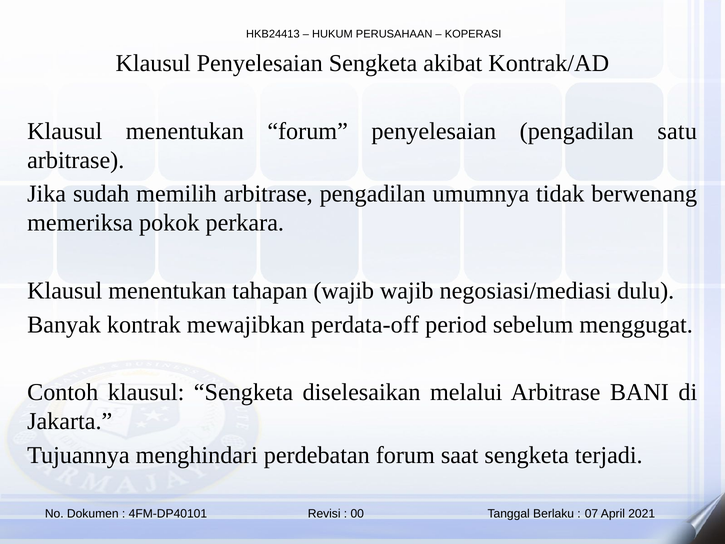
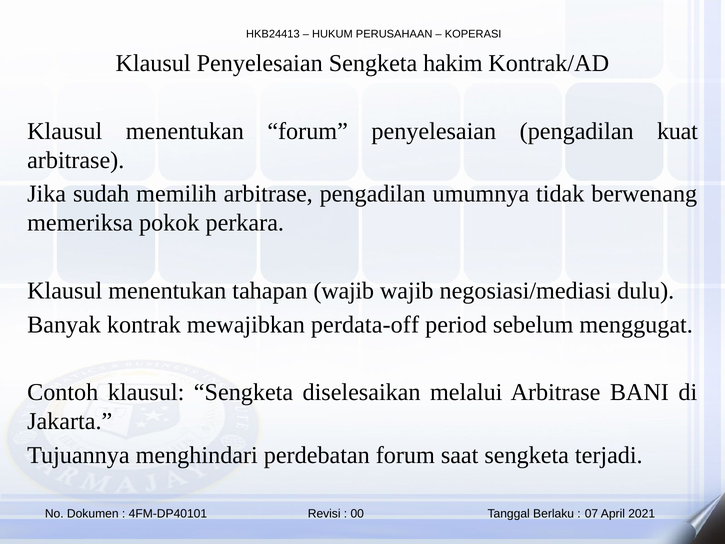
akibat: akibat -> hakim (453, 63)
satu: satu -> kuat (677, 131)
